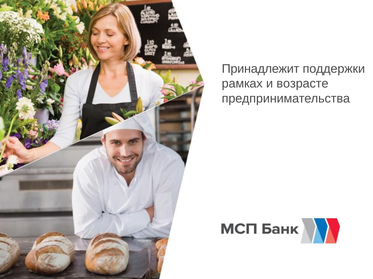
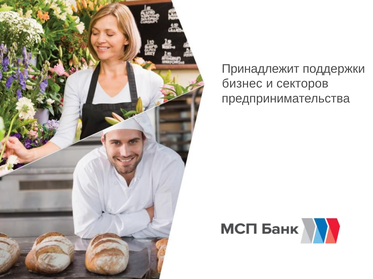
рамках: рамках -> бизнес (242, 84)
возрасте: возрасте -> секторов (302, 84)
